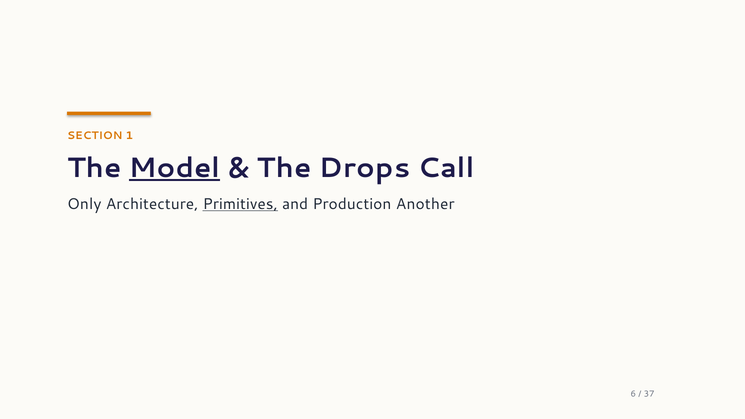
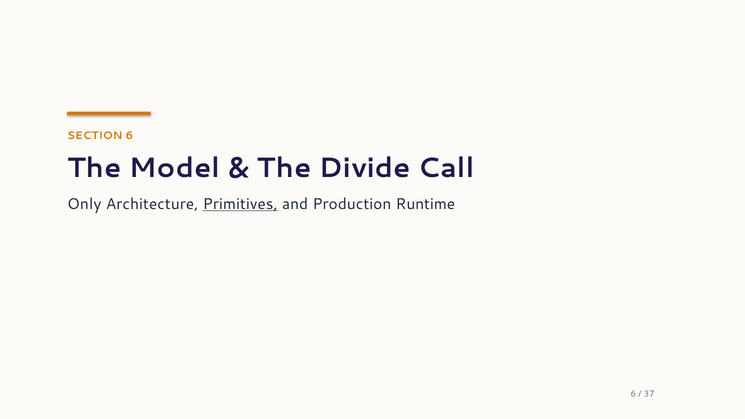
SECTION 1: 1 -> 6 (129, 136)
Model underline: present -> none (175, 168)
Drops: Drops -> Divide (365, 168)
Another: Another -> Runtime (425, 204)
